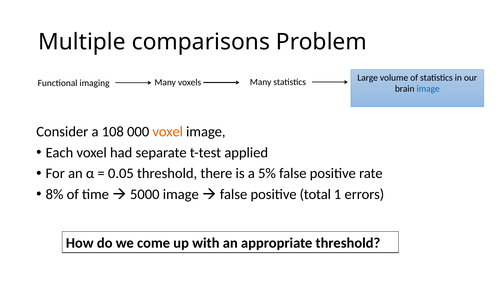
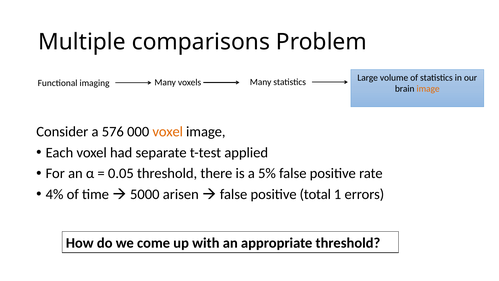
image colour: blue -> orange (428, 89)
108: 108 -> 576 (113, 131)
8%: 8% -> 4% (55, 194)
5000 image: image -> arisen (181, 194)
